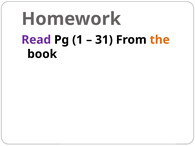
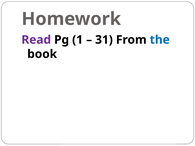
the colour: orange -> blue (160, 40)
